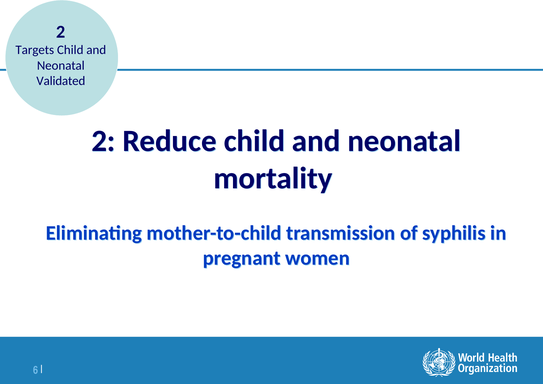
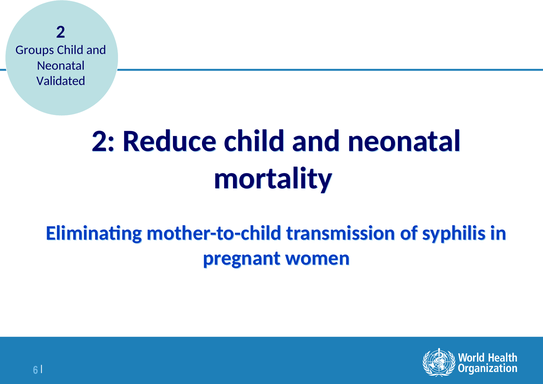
Targets: Targets -> Groups (35, 50)
